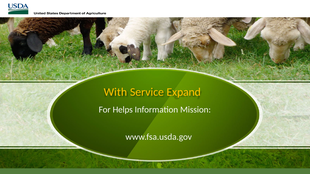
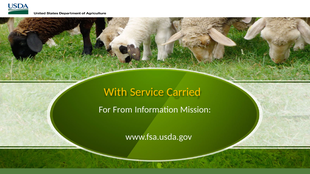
Expand: Expand -> Carried (184, 92)
Helps: Helps -> From (123, 110)
